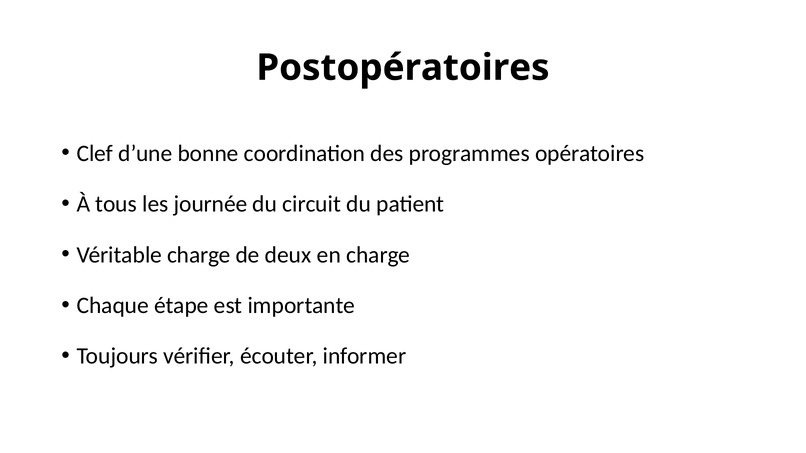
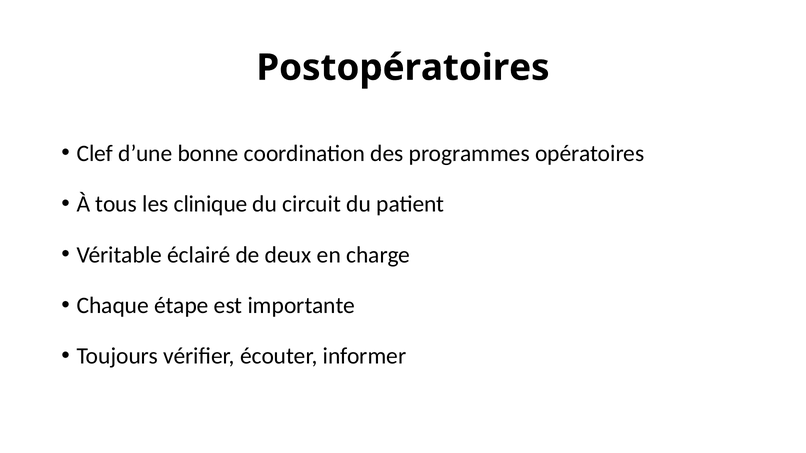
journée: journée -> clinique (211, 204)
Véritable charge: charge -> éclairé (199, 255)
